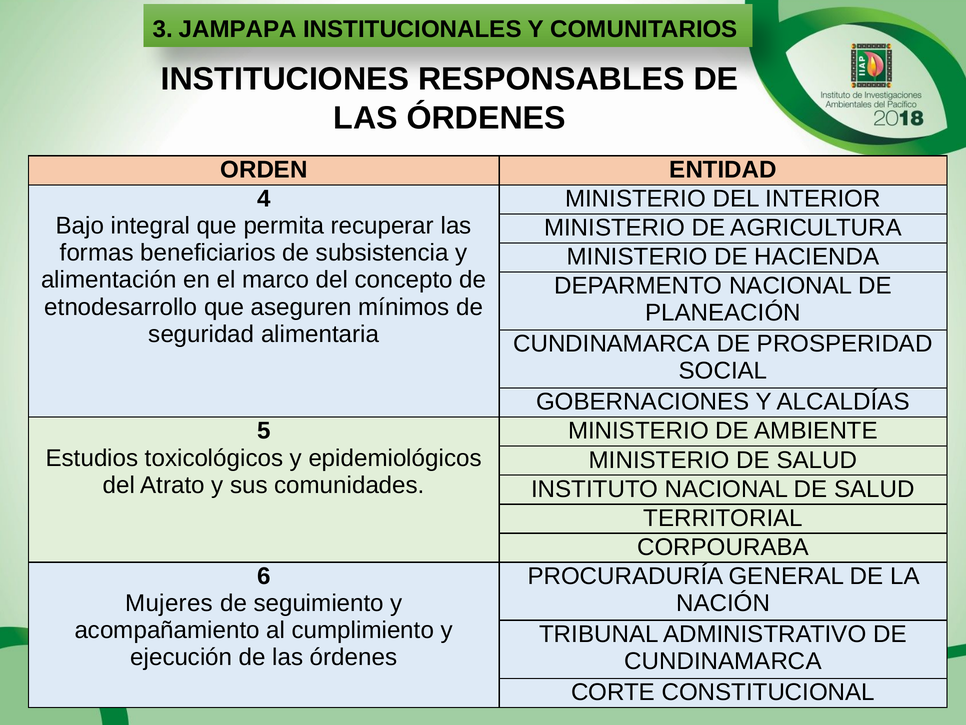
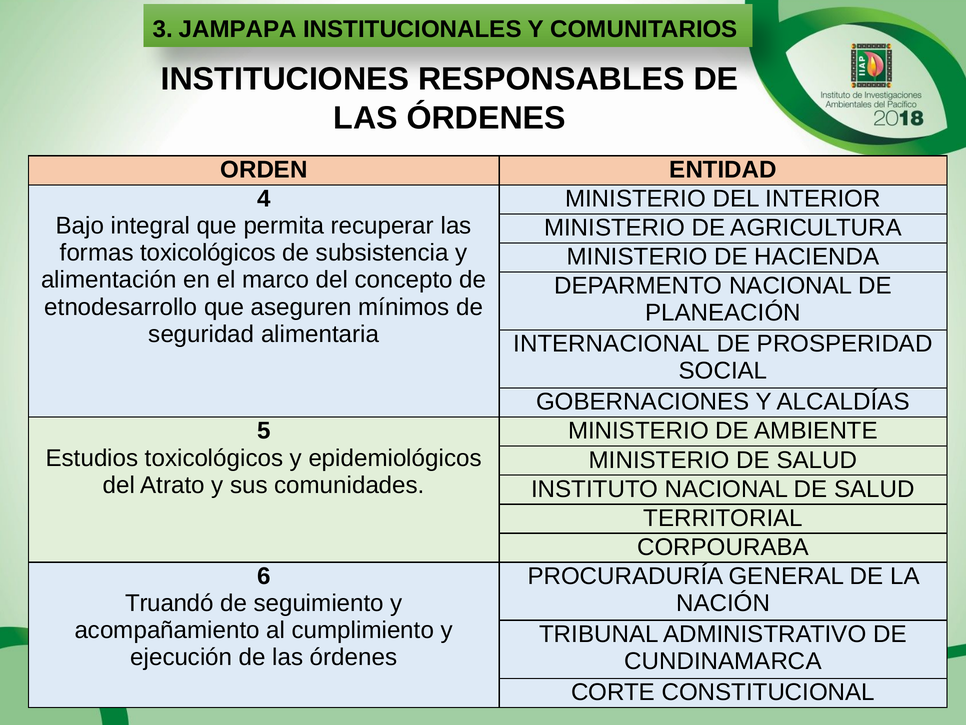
formas beneficiarios: beneficiarios -> toxicológicos (208, 253)
CUNDINAMARCA: CUNDINAMARCA -> INTERNACIONAL (612, 344)
Mujeres: Mujeres -> Truandó (169, 603)
